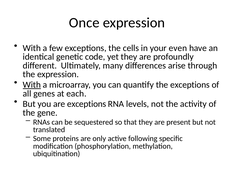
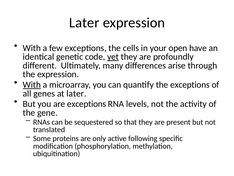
Once: Once -> Later (84, 23)
even: even -> open (178, 48)
yet underline: none -> present (113, 57)
at each: each -> later (76, 93)
